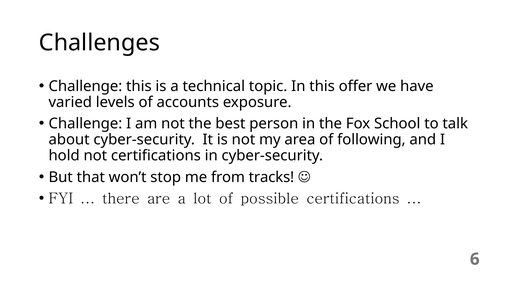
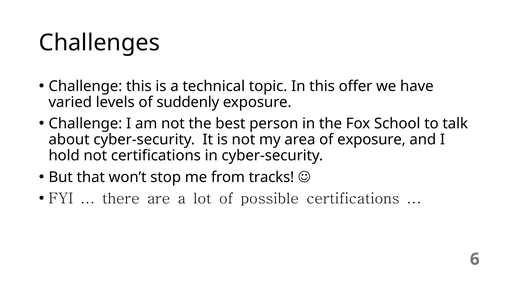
accounts: accounts -> suddenly (188, 102)
of following: following -> exposure (371, 140)
